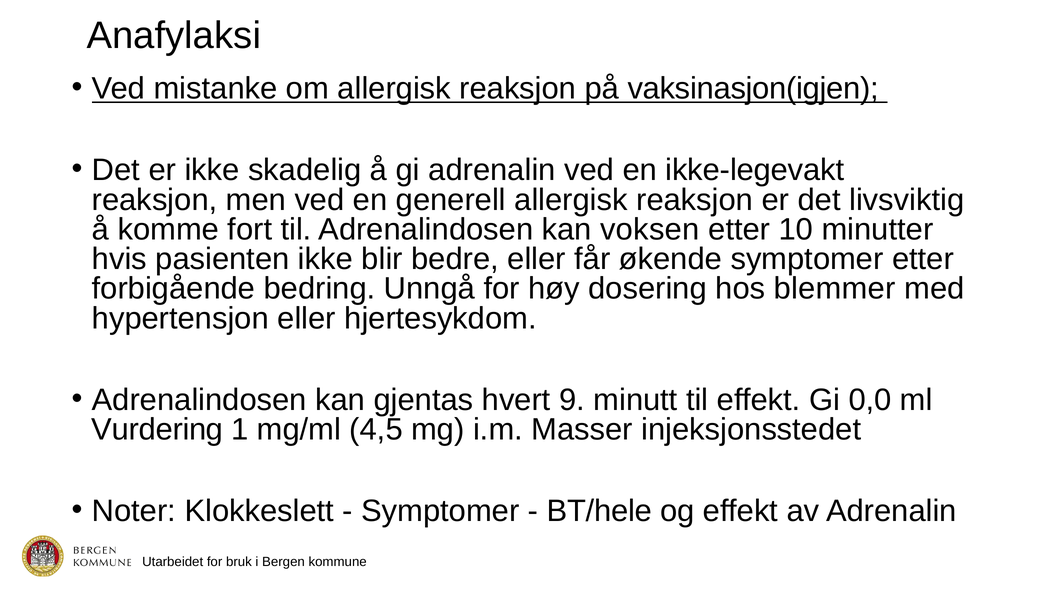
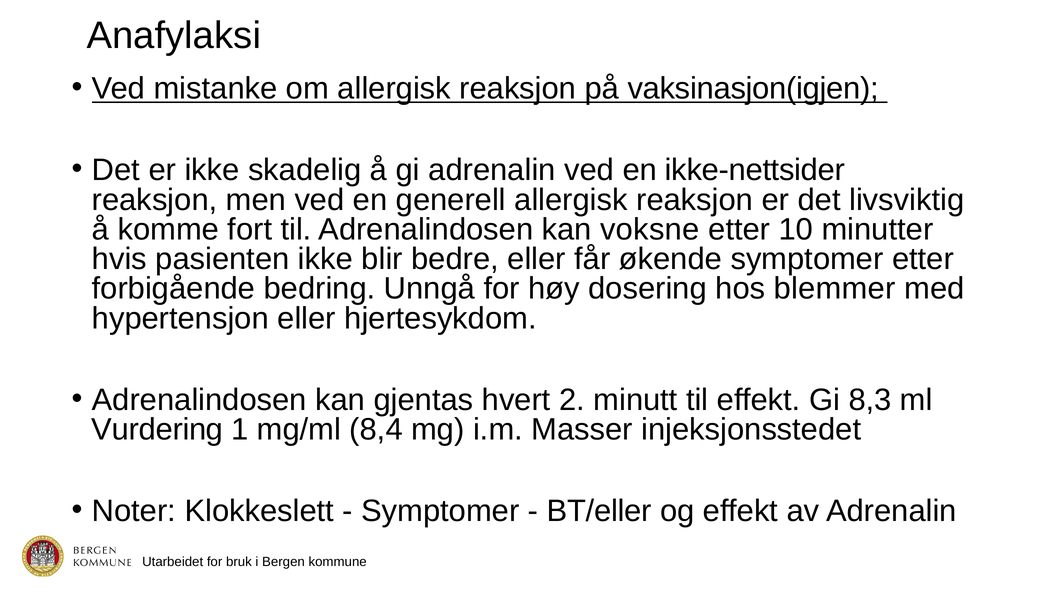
ikke-legevakt: ikke-legevakt -> ikke-nettsider (755, 170)
voksen: voksen -> voksne (650, 230)
9: 9 -> 2 (572, 400)
0,0: 0,0 -> 8,3 (870, 400)
4,5: 4,5 -> 8,4 (376, 430)
BT/hele: BT/hele -> BT/eller (599, 511)
